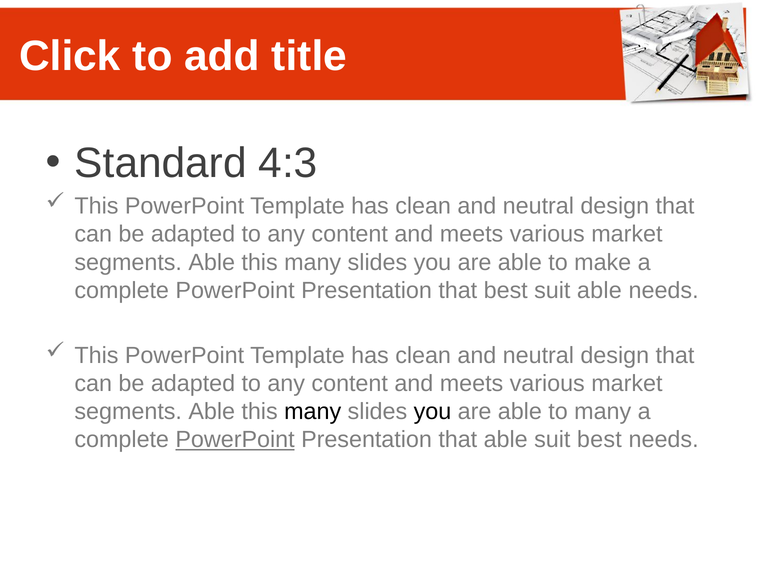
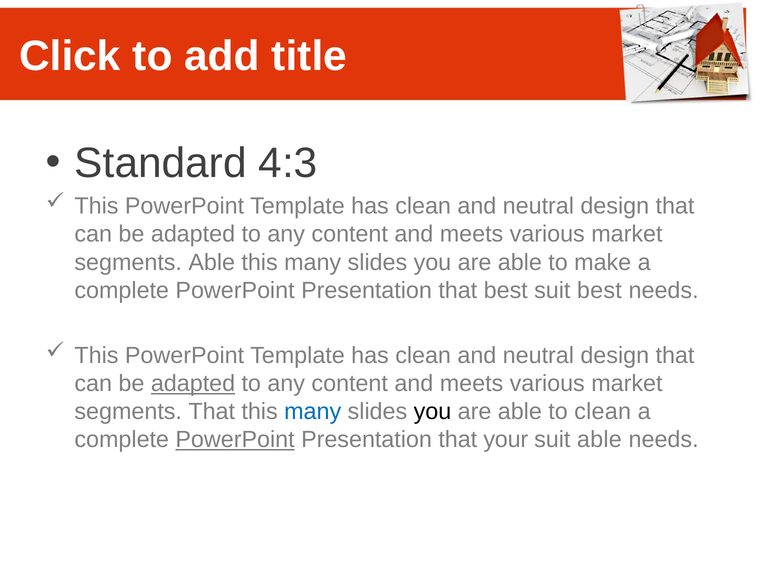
suit able: able -> best (599, 290)
adapted underline: none -> present (193, 384)
Able: Able -> That (212, 412)
many colour: black -> blue (313, 412)
to many: many -> clean (603, 412)
that able: able -> your (506, 440)
suit best: best -> able (599, 440)
